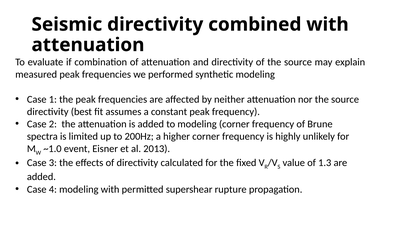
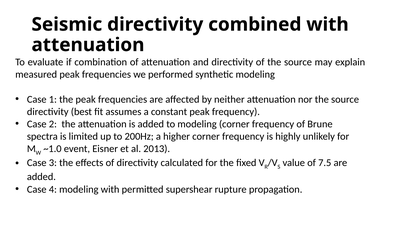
1.3: 1.3 -> 7.5 (325, 163)
